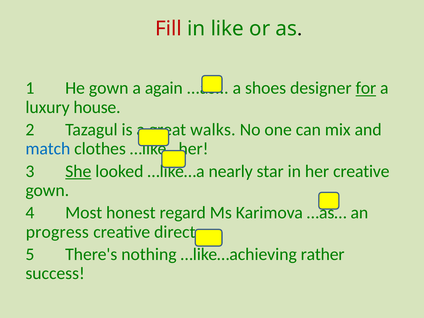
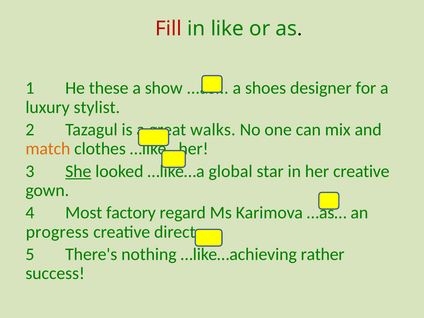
He gown: gown -> these (109, 88)
again: again -> show (164, 88)
for underline: present -> none (366, 88)
house: house -> stylist (97, 107)
match colour: blue -> orange (48, 149)
nearly: nearly -> global (231, 171)
honest: honest -> factory (131, 213)
